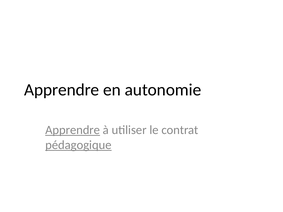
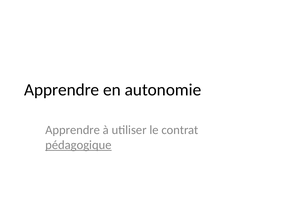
Apprendre underline: present -> none (73, 130)
